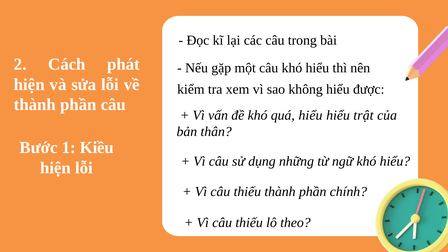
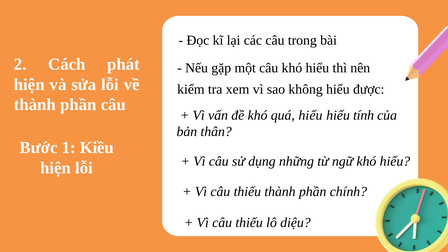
trật: trật -> tính (364, 115)
theo: theo -> diệu (295, 223)
